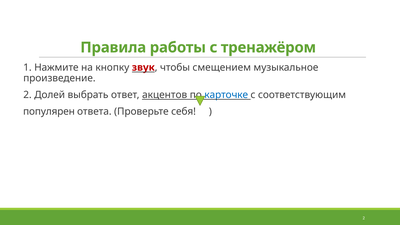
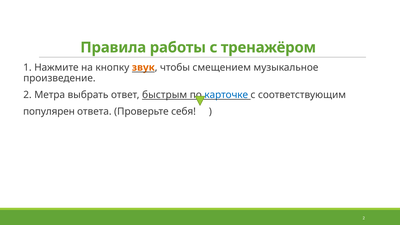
звук colour: red -> orange (143, 67)
Долей: Долей -> Метра (50, 95)
акцентов: акцентов -> быстрым (165, 95)
